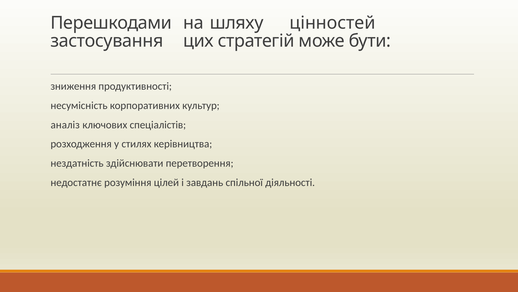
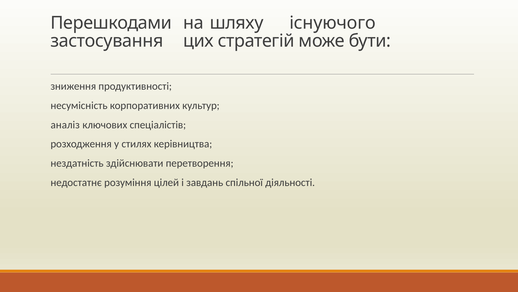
цінностей: цінностей -> існуючого (333, 23)
